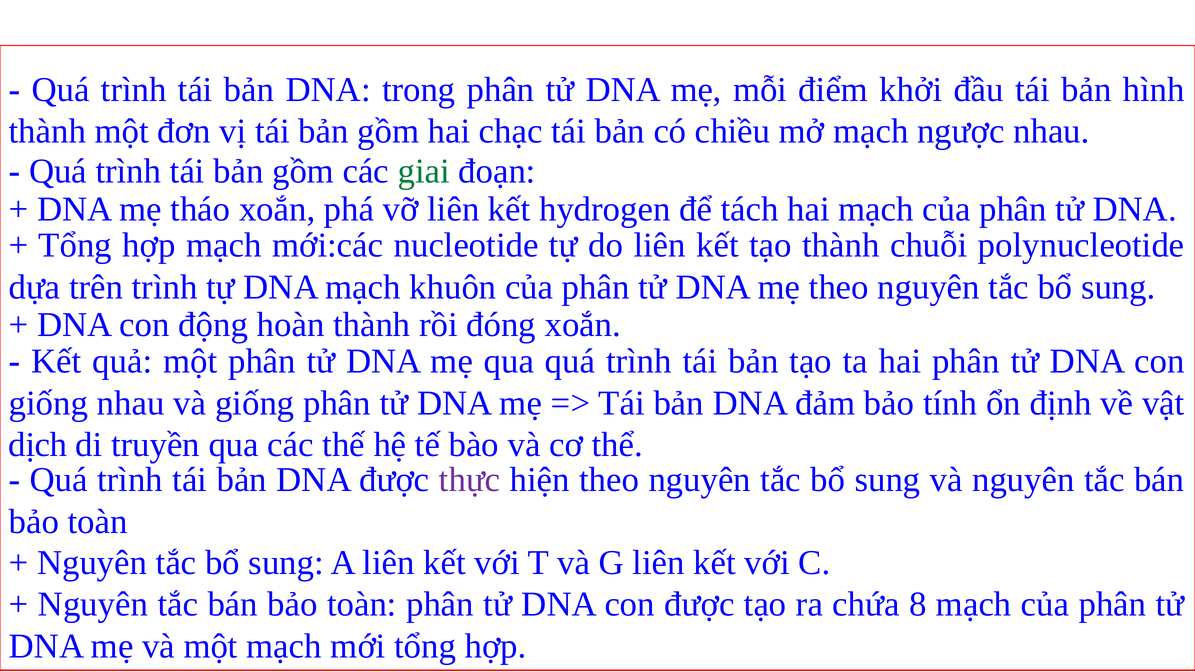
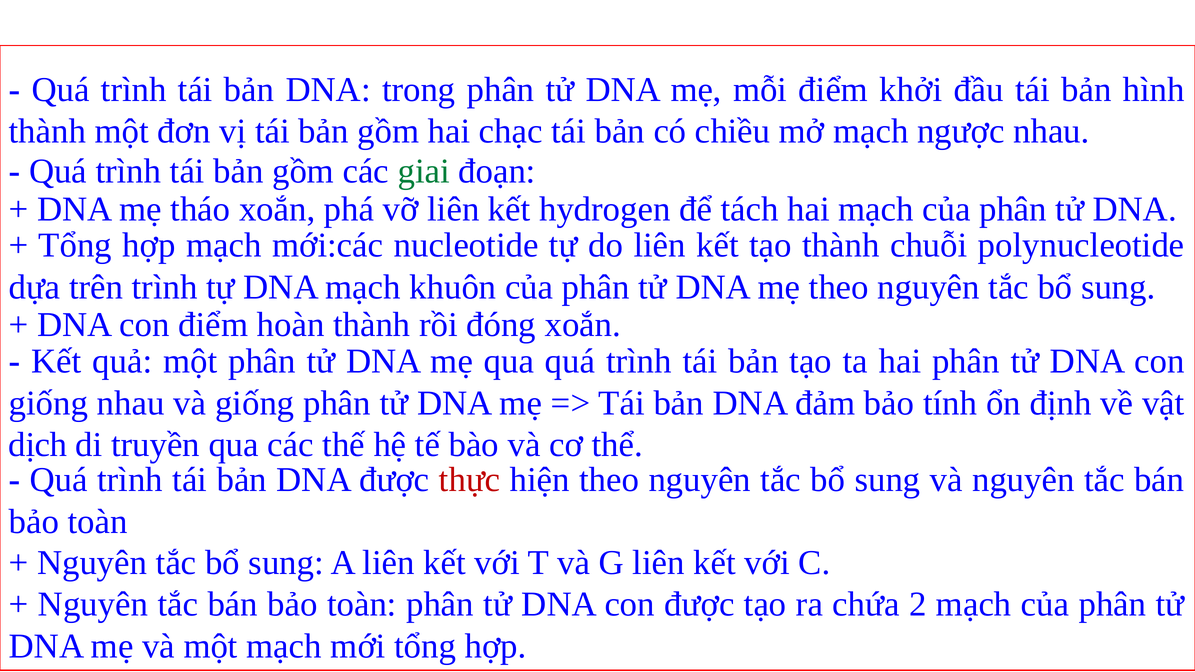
con động: động -> điểm (213, 325)
thực colour: purple -> red (470, 480)
8: 8 -> 2 (918, 605)
